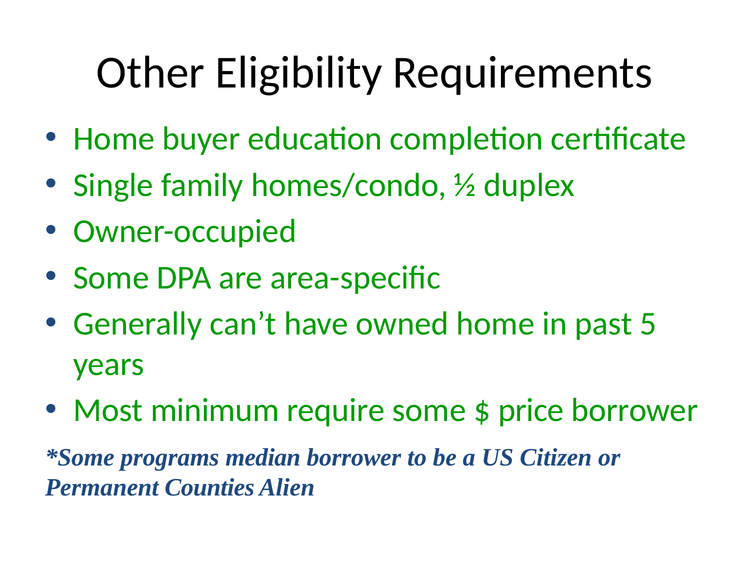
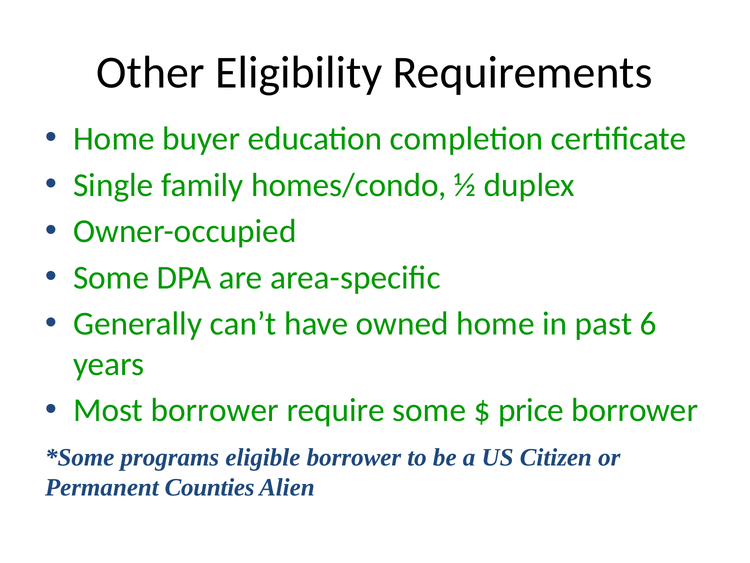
5: 5 -> 6 (648, 324)
Most minimum: minimum -> borrower (215, 410)
median: median -> eligible (263, 457)
